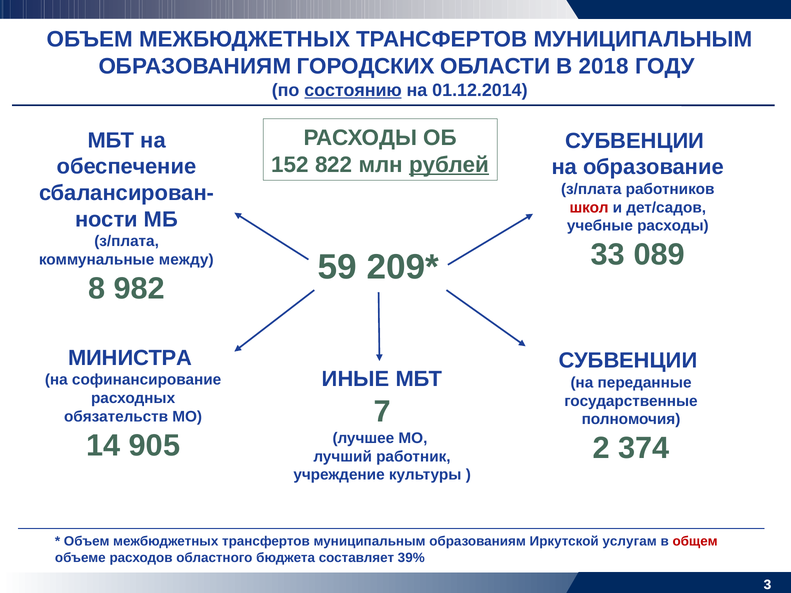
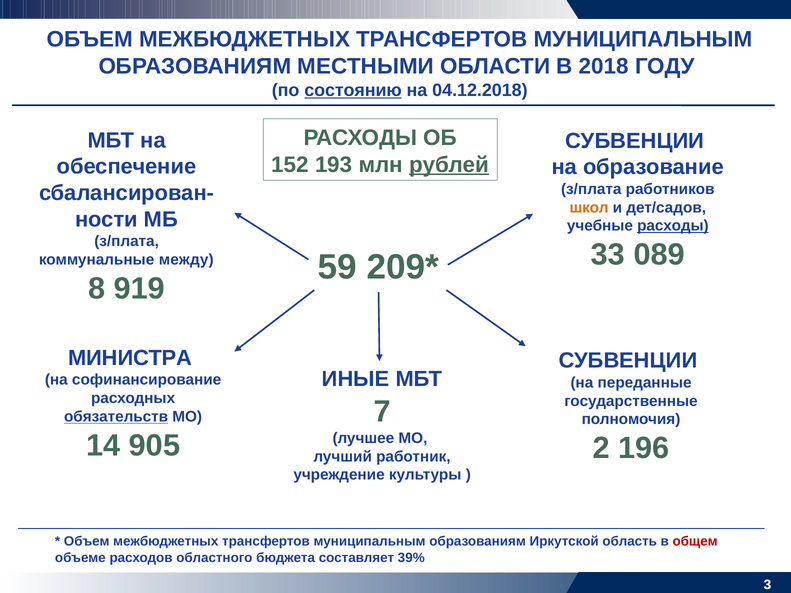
ГОРОДСКИХ: ГОРОДСКИХ -> МЕСТНЫМИ (366, 66)
01.12.2014: 01.12.2014 -> 04.12.2018 (480, 90)
822: 822 -> 193 (334, 165)
школ colour: red -> orange (589, 208)
расходы underline: none -> present (673, 226)
982: 982 -> 919 (139, 289)
обязательств underline: none -> present (116, 417)
374: 374 -> 196 (644, 448)
услугам: услугам -> область (630, 542)
